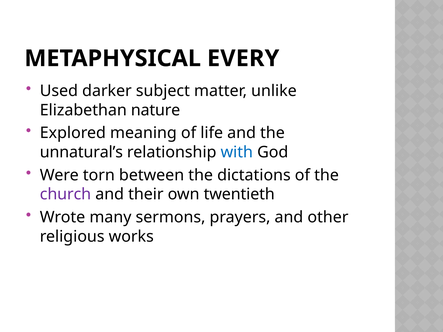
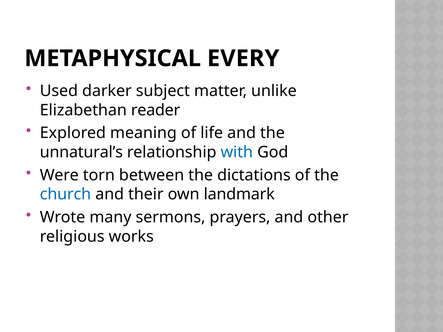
nature: nature -> reader (156, 110)
church colour: purple -> blue (65, 194)
twentieth: twentieth -> landmark (239, 194)
